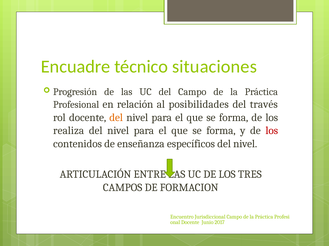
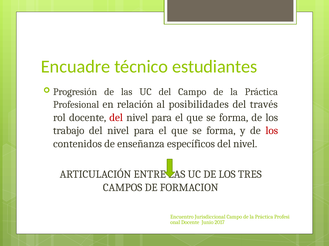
situaciones: situaciones -> estudiantes (215, 67)
del colour: orange -> red (116, 118)
realiza: realiza -> trabajo (69, 131)
